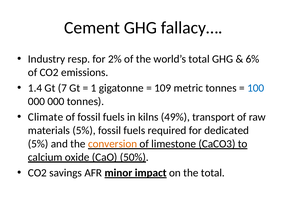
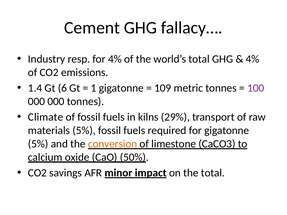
for 2%: 2% -> 4% (115, 59)
6%: 6% -> 4% (253, 59)
7: 7 -> 6 (62, 88)
100 colour: blue -> purple (256, 88)
49%: 49% -> 29% (175, 117)
for dedicated: dedicated -> gigatonne (227, 131)
